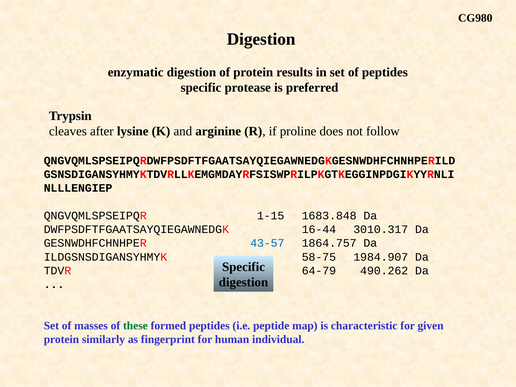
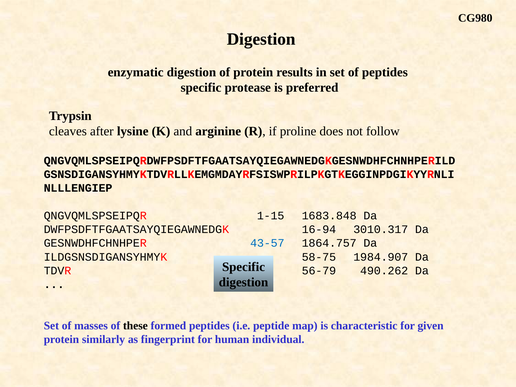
16-44: 16-44 -> 16-94 (319, 229)
64-79: 64-79 -> 56-79 (319, 271)
these colour: green -> black (135, 326)
